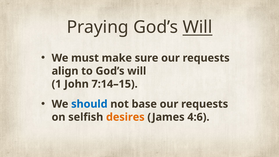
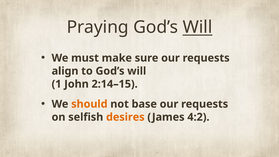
7:14–15: 7:14–15 -> 2:14–15 (115, 84)
should colour: blue -> orange (89, 104)
4:6: 4:6 -> 4:2 (198, 117)
